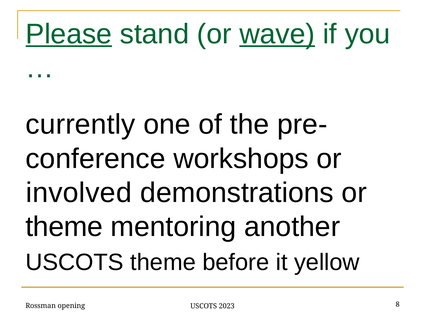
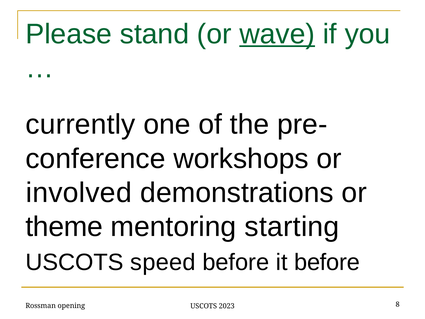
Please underline: present -> none (69, 34)
another: another -> starting (292, 227)
USCOTS theme: theme -> speed (163, 262)
it yellow: yellow -> before (327, 262)
